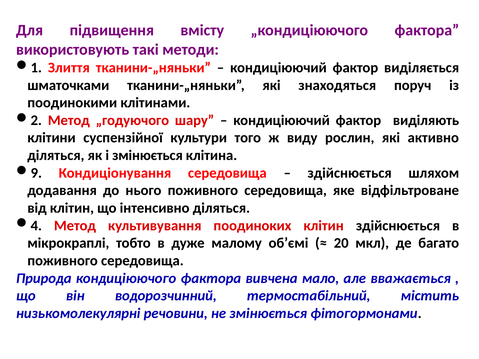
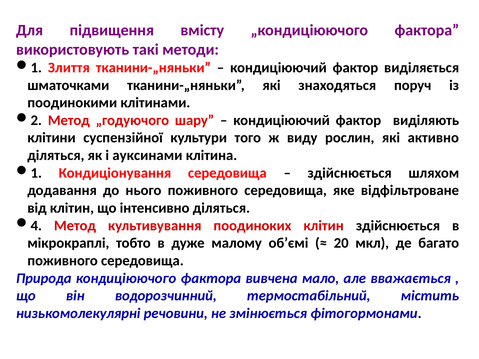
і змінюється: змінюється -> ауксинами (147, 155)
9: 9 -> 1 (36, 173)
